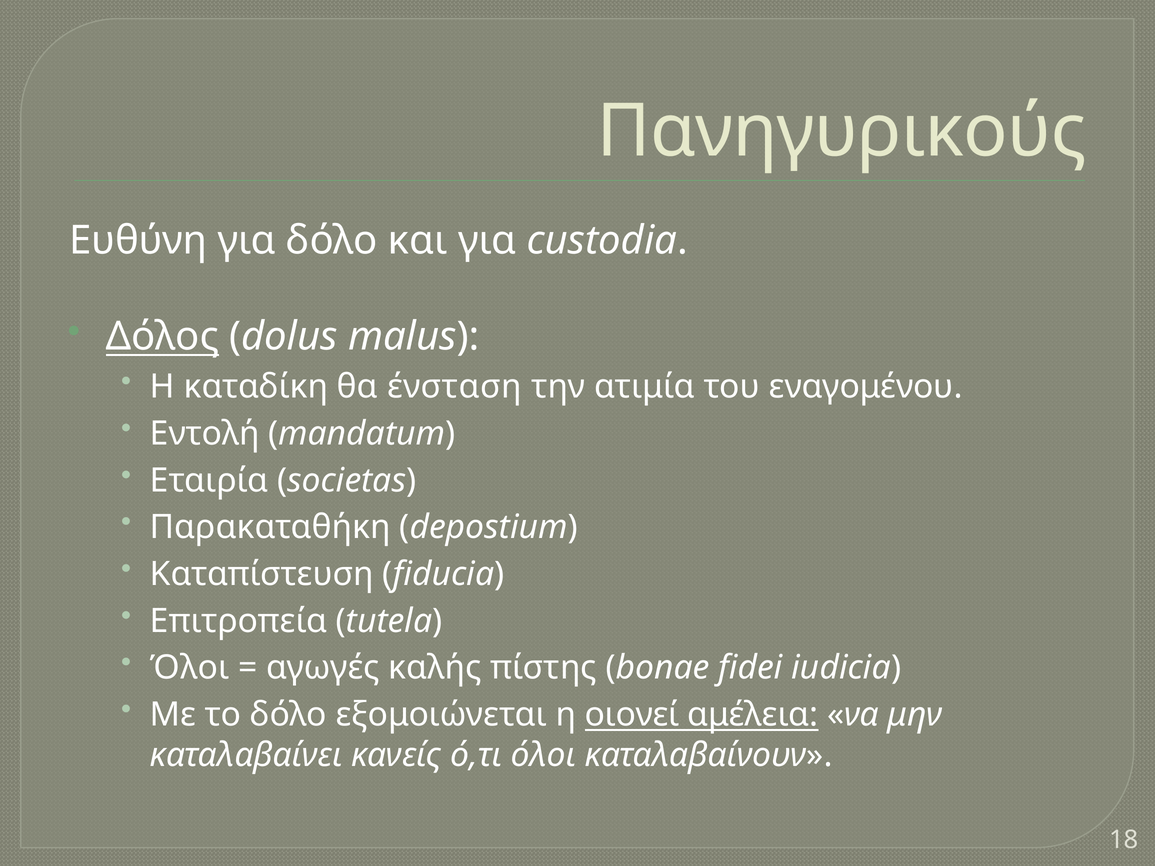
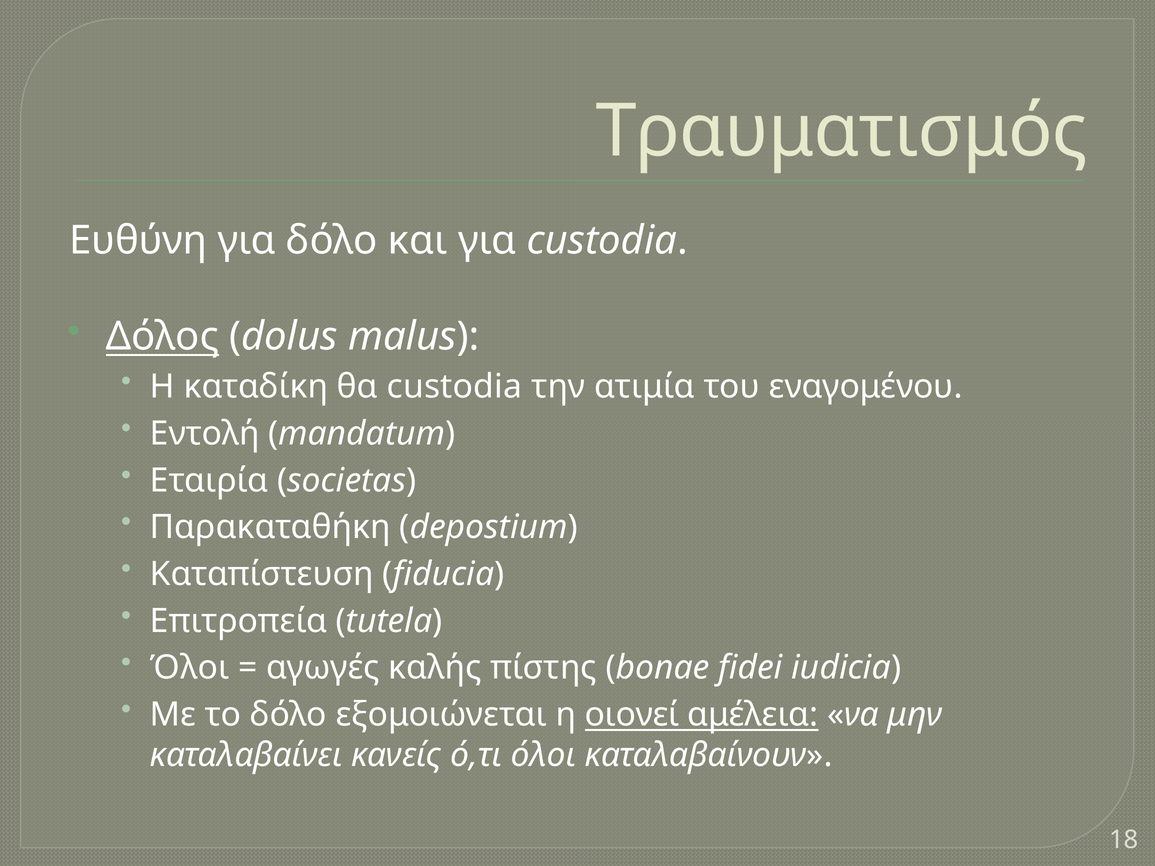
Πανηγυρικούς: Πανηγυρικούς -> Τραυματισμός (842, 132)
θα ένσταση: ένσταση -> custodia (454, 387)
